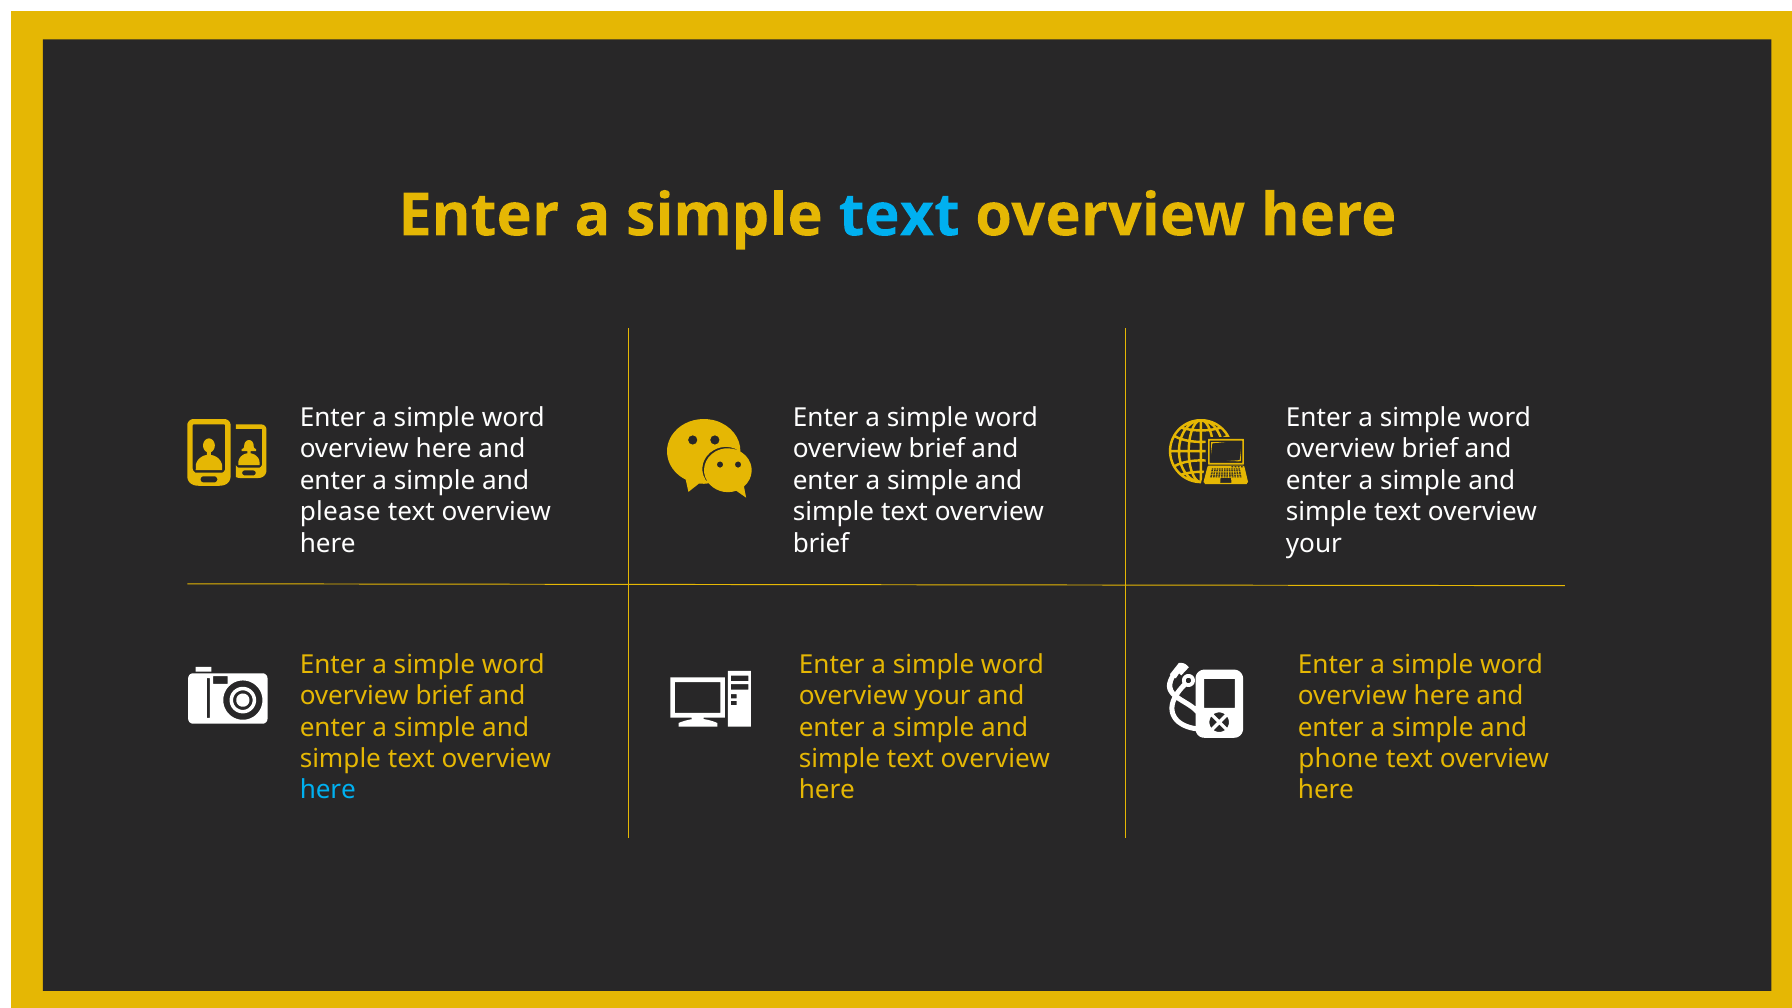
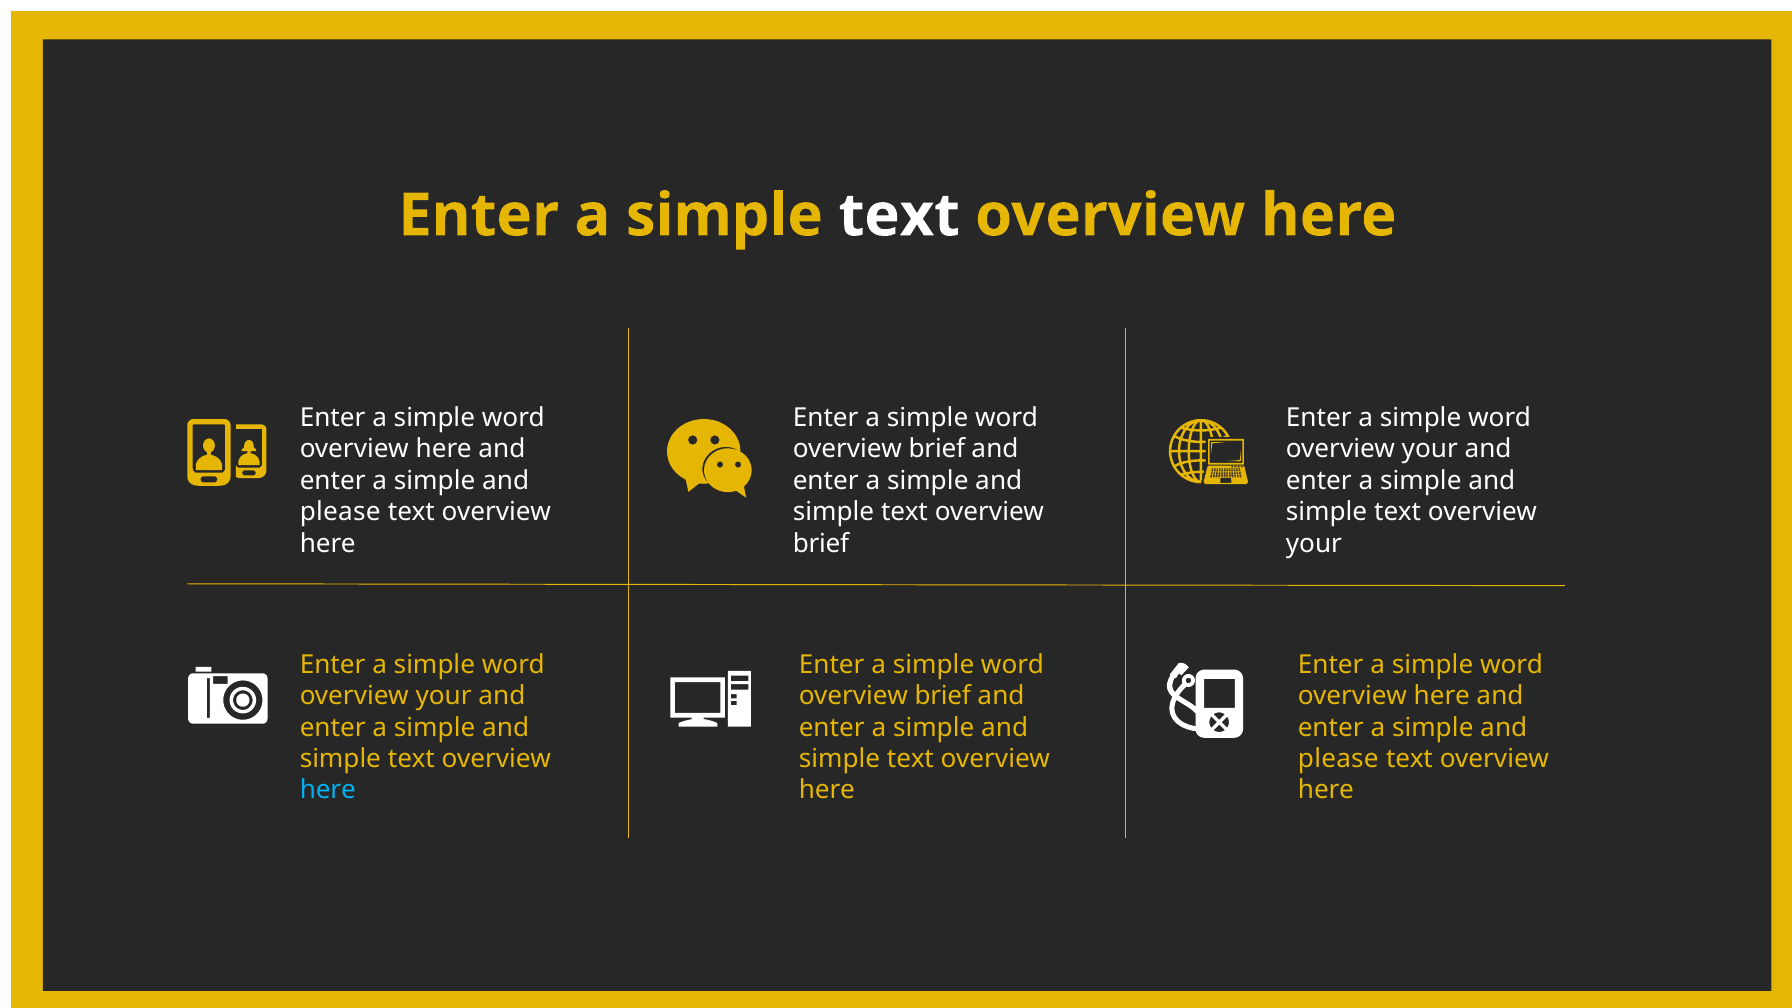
text colour: light blue -> white (899, 216)
brief: brief -> your (1430, 449)
brief: brief -> your (444, 696)
your: your -> brief (943, 696)
phone: phone -> please (1338, 759)
